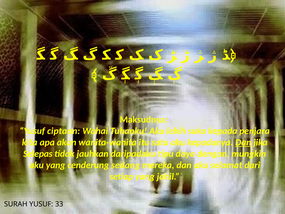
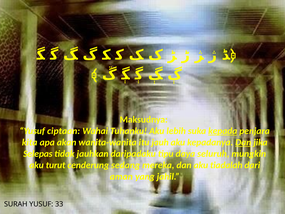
kepada underline: none -> present (223, 131)
satu: satu -> jauh (160, 142)
dengan: dengan -> seluruh (213, 154)
aku yang: yang -> turut (56, 165)
selamat: selamat -> tiadalah (226, 165)
setiap: setiap -> aman (121, 176)
